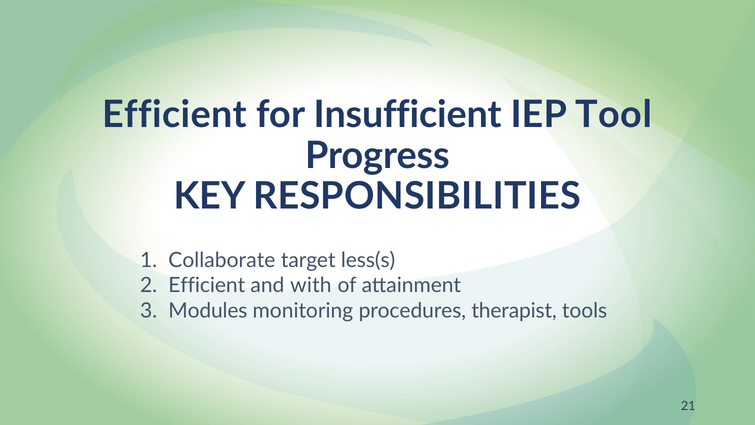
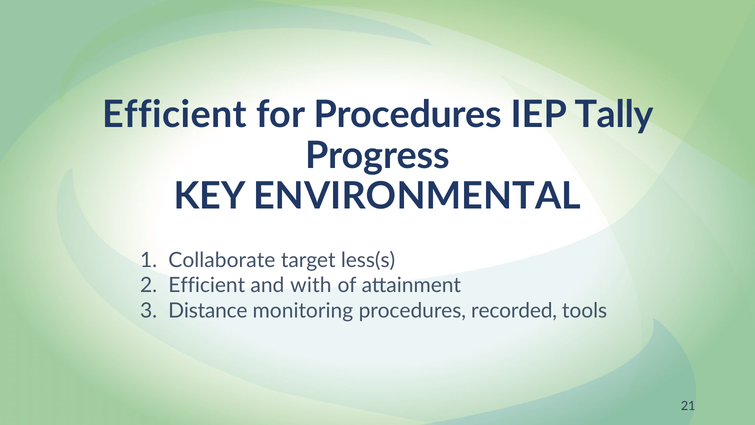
for Insufficient: Insufficient -> Procedures (408, 115)
Tool: Tool -> Tally (614, 115)
RESPONSIBILITIES: RESPONSIBILITIES -> ENVIRONMENTAL (417, 196)
Modules: Modules -> Distance (208, 311)
therapist: therapist -> recorded (514, 311)
